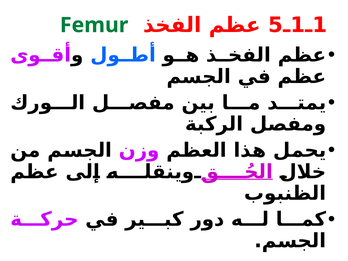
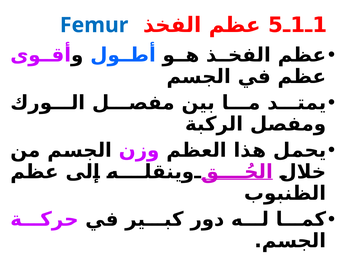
Femur colour: green -> blue (94, 25)
